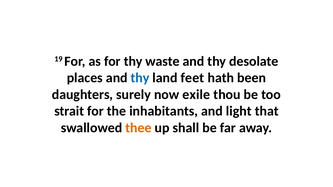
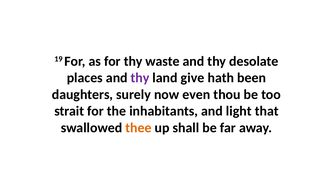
thy colour: blue -> purple (140, 78)
feet: feet -> give (193, 78)
exile: exile -> even (196, 95)
